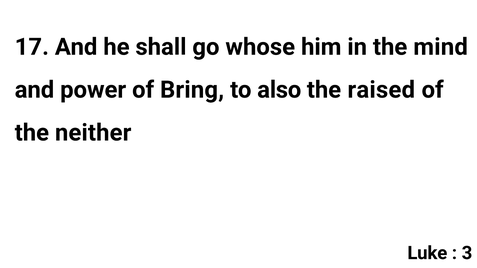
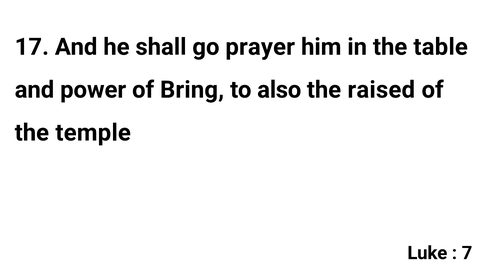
whose: whose -> prayer (260, 47)
mind: mind -> table (441, 47)
neither: neither -> temple (93, 133)
3: 3 -> 7 (467, 253)
